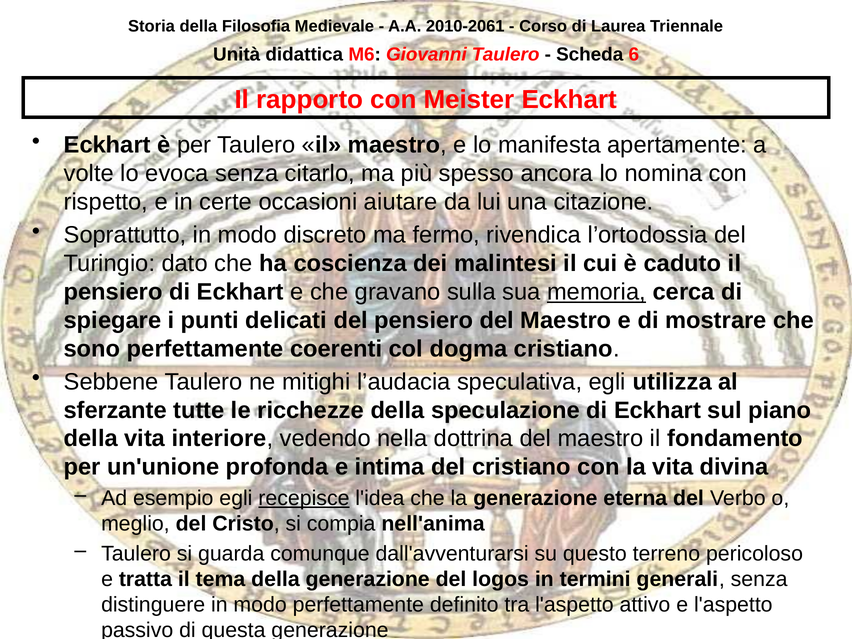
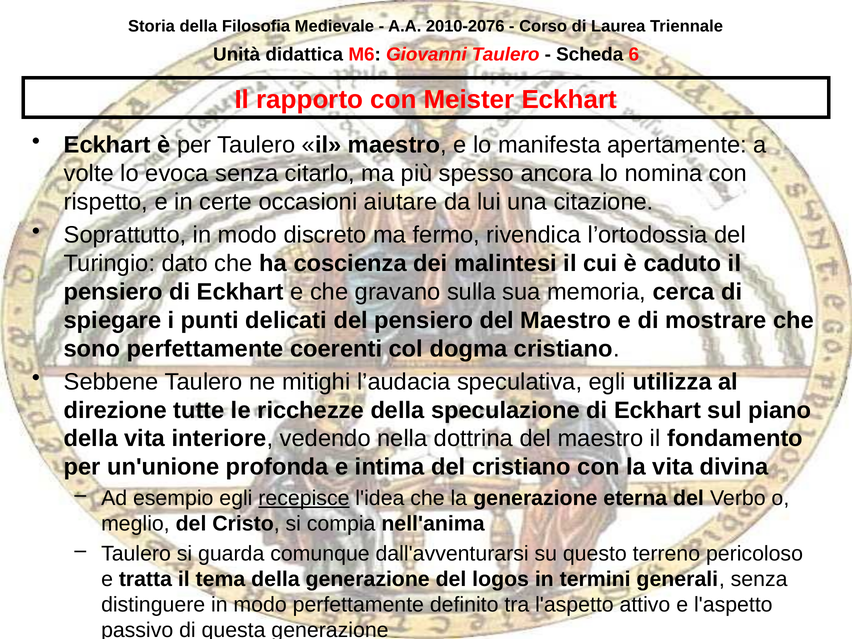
2010-2061: 2010-2061 -> 2010-2076 (465, 26)
memoria underline: present -> none (596, 292)
sferzante: sferzante -> direzione (115, 410)
